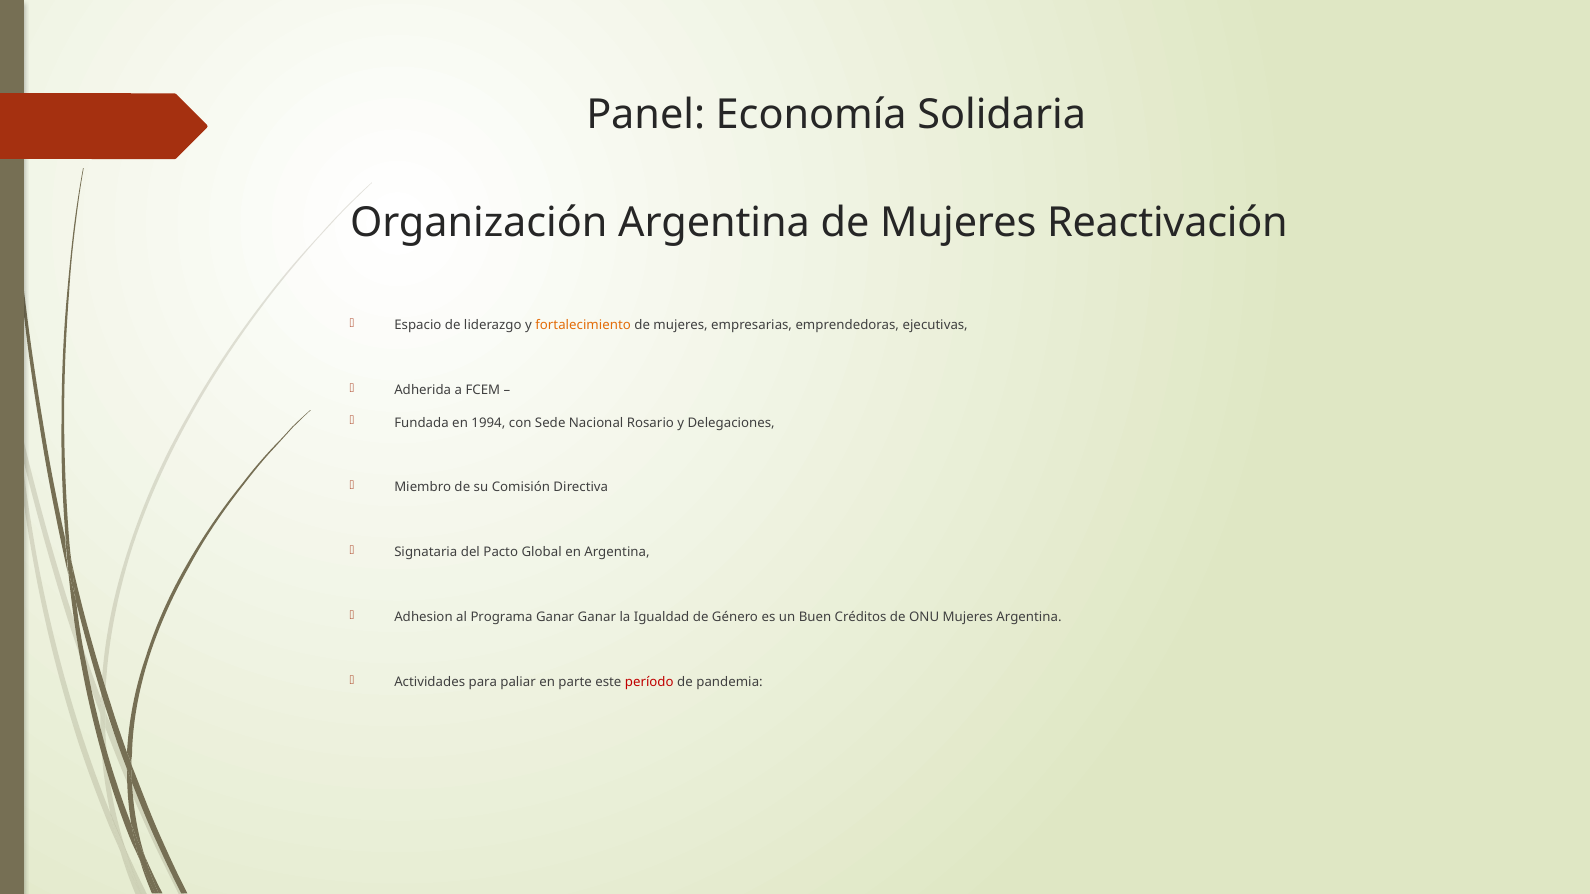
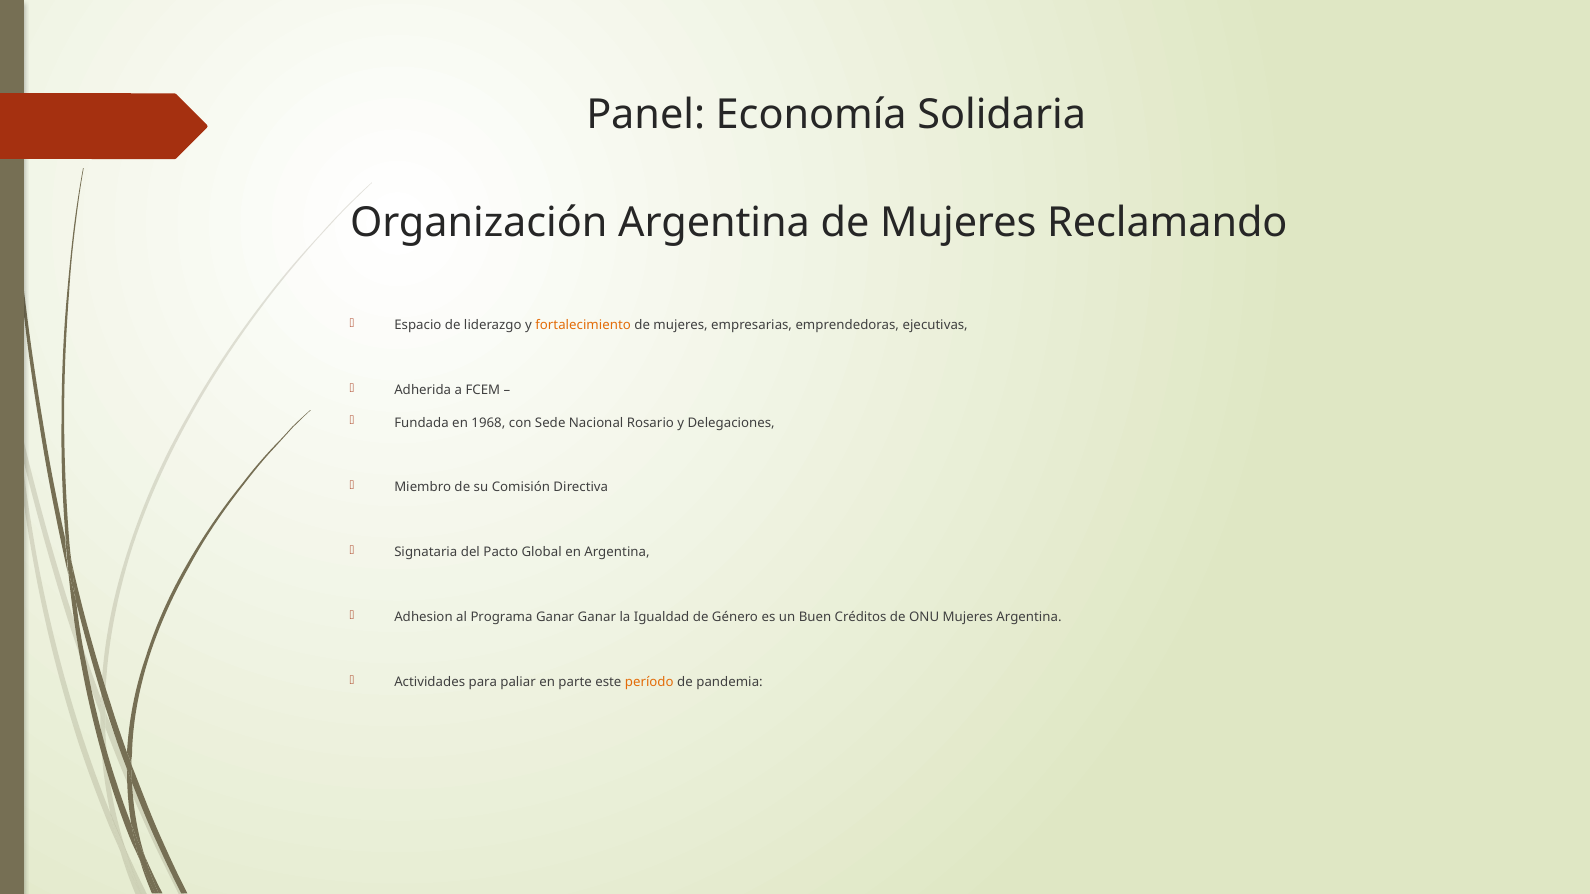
Reactivación: Reactivación -> Reclamando (1167, 222)
1994: 1994 -> 1968 (488, 423)
período colour: red -> orange (649, 682)
